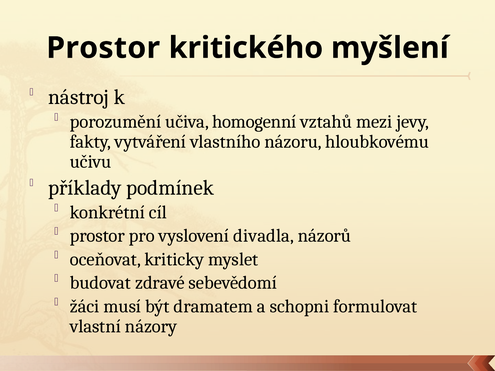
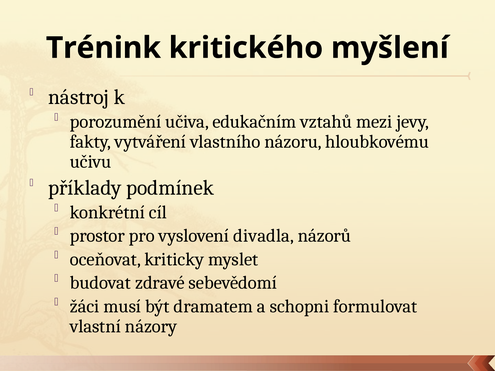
Prostor: Prostor -> Trénink (103, 48)
homogenní: homogenní -> edukačním (254, 122)
